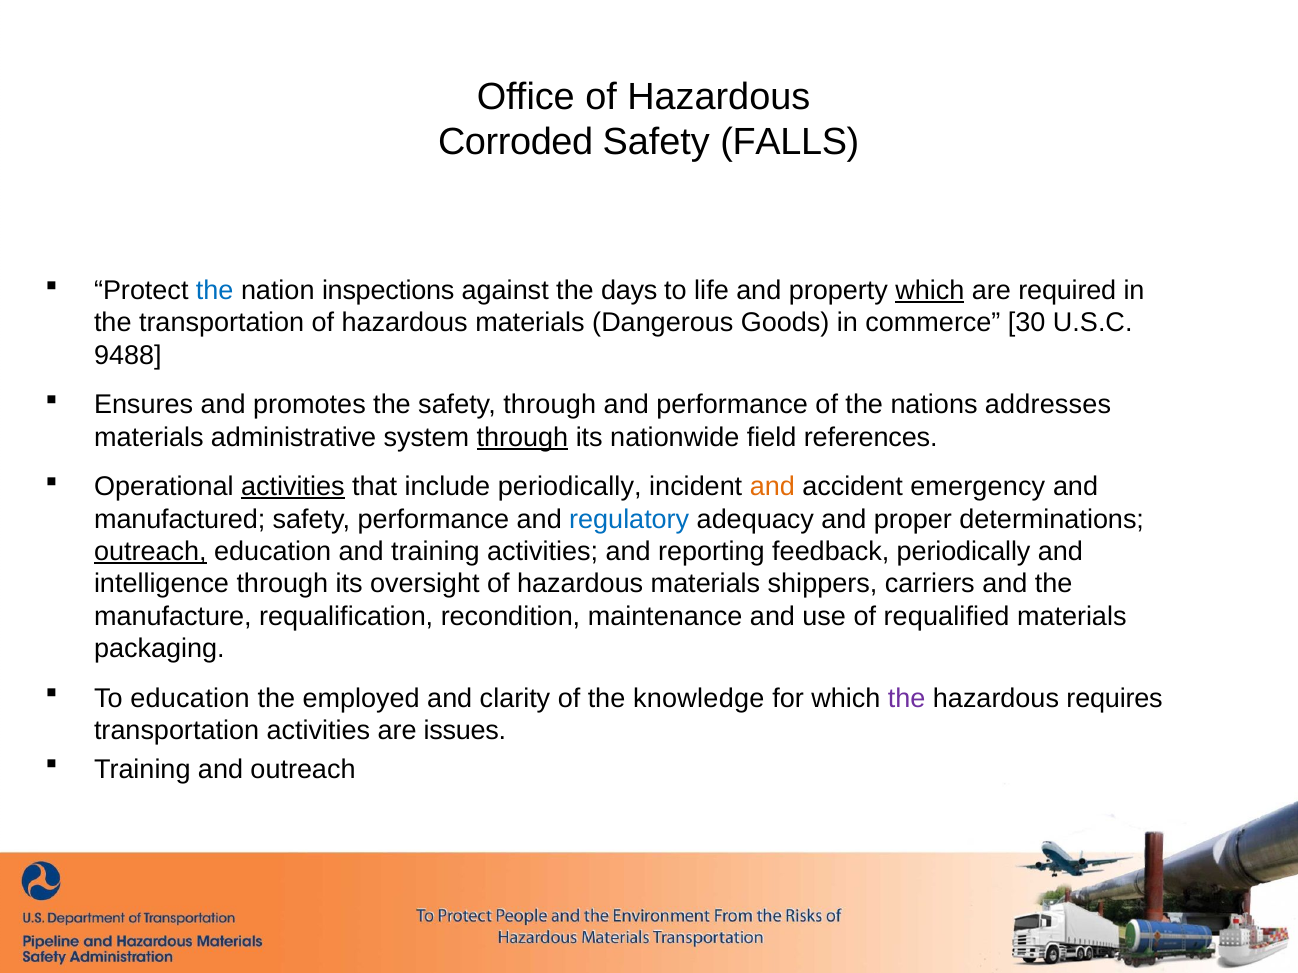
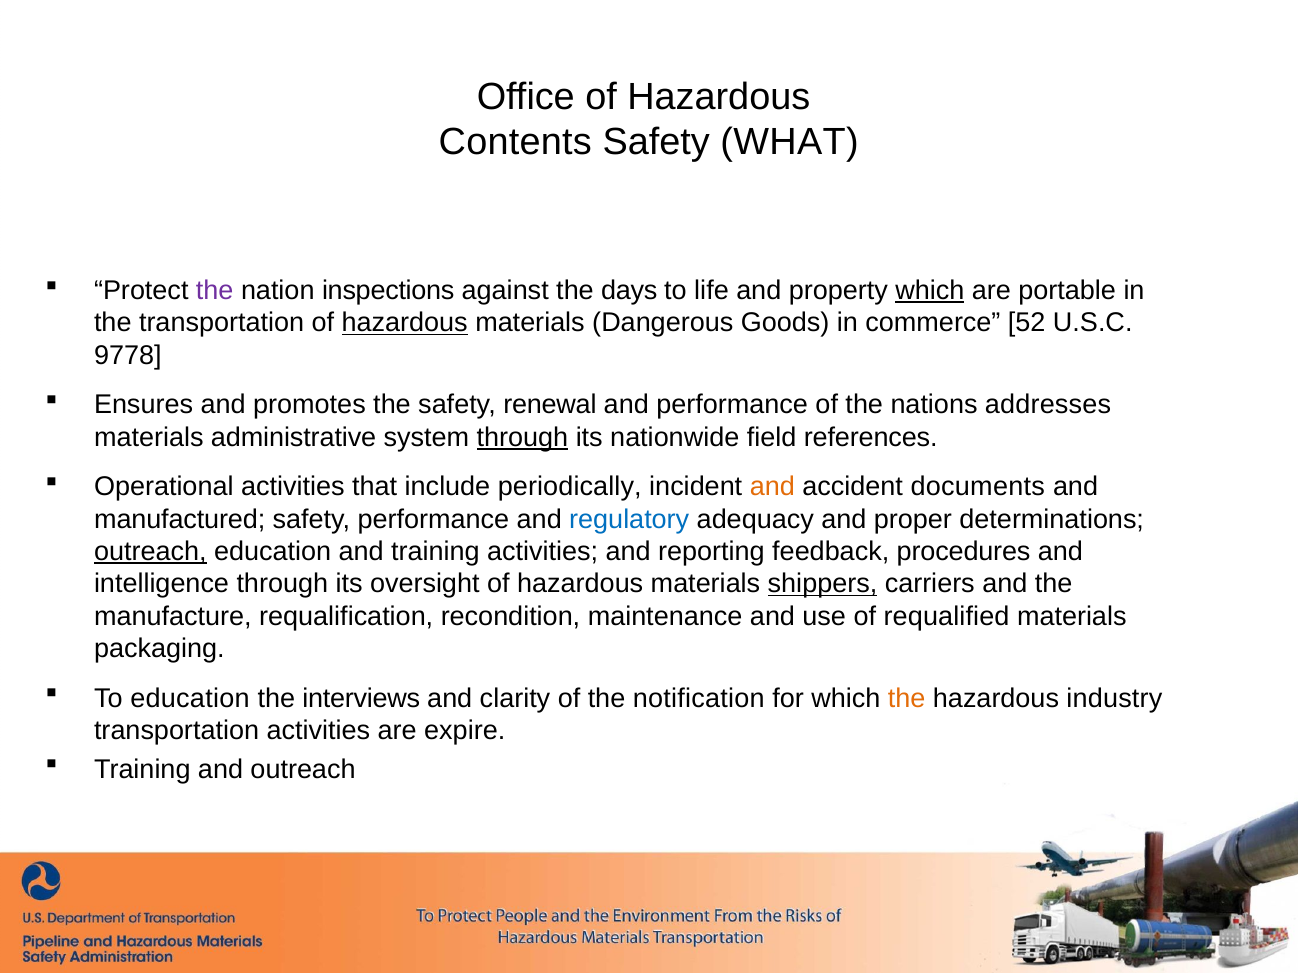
Corroded: Corroded -> Contents (515, 142)
FALLS: FALLS -> WHAT (789, 142)
the colour: blue -> purple (215, 291)
required: required -> portable (1067, 291)
hazardous underline: none -> present (405, 323)
30: 30 -> 52 (1027, 323)
9488: 9488 -> 9778 (128, 356)
safety through: through -> renewal (550, 405)
activities underline: present -> none (293, 487)
emergency: emergency -> documents (978, 487)
feedback periodically: periodically -> procedures (964, 552)
shippers underline: none -> present (823, 584)
employed: employed -> interviews (361, 699)
knowledge: knowledge -> notification (699, 699)
the colour: purple -> orange (907, 699)
requires: requires -> industry (1114, 699)
issues: issues -> expire (465, 731)
